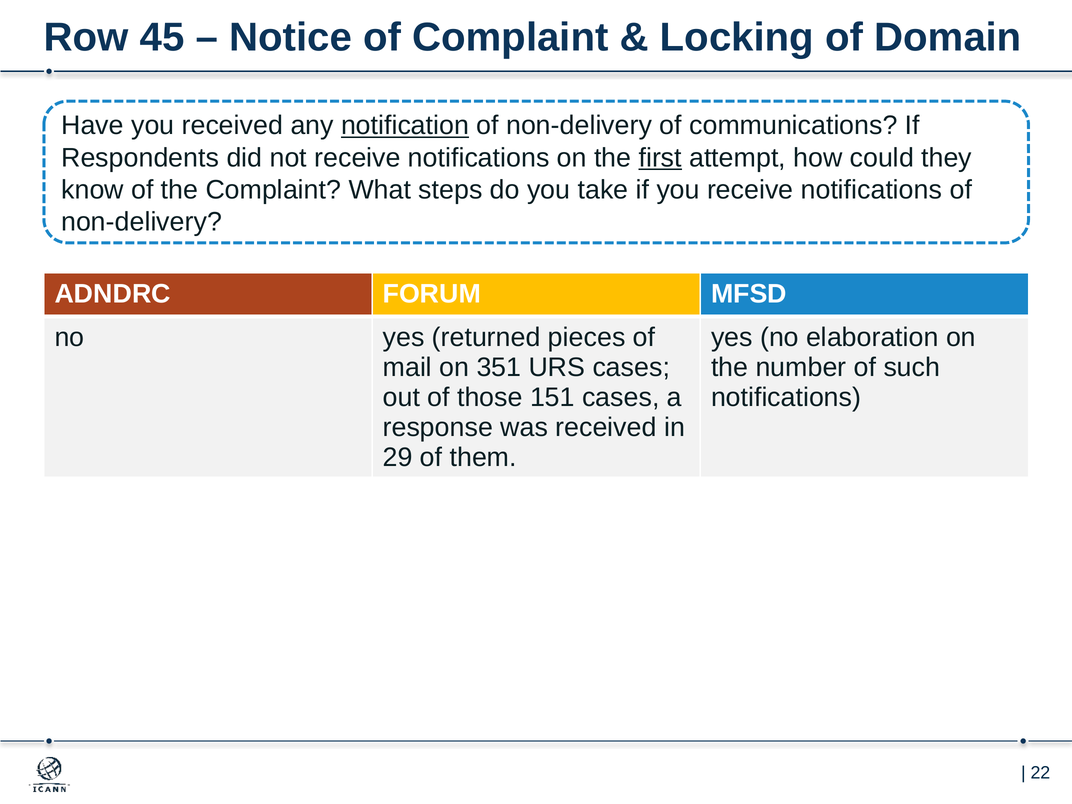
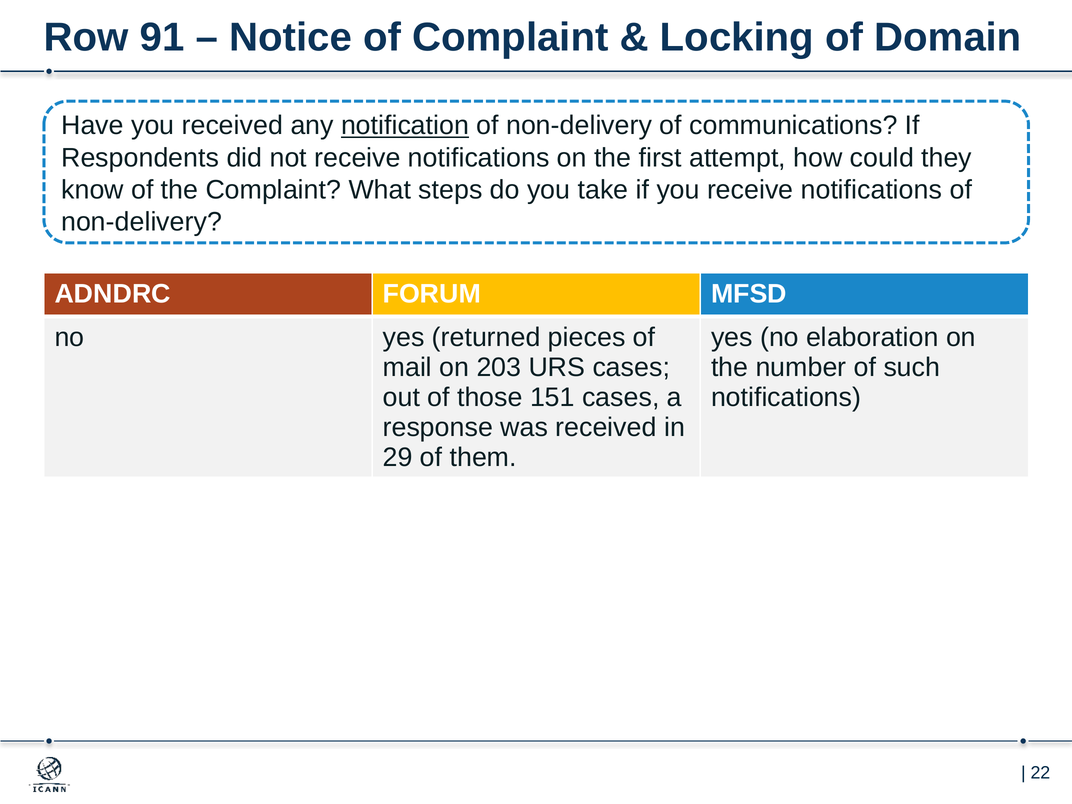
45: 45 -> 91 (162, 38)
first underline: present -> none (660, 158)
351: 351 -> 203 (499, 367)
